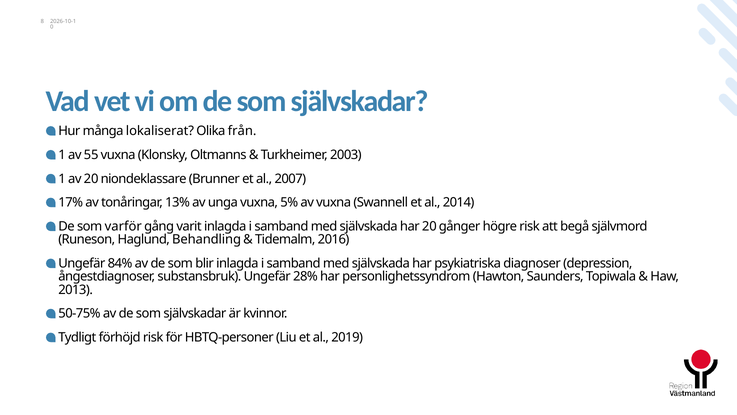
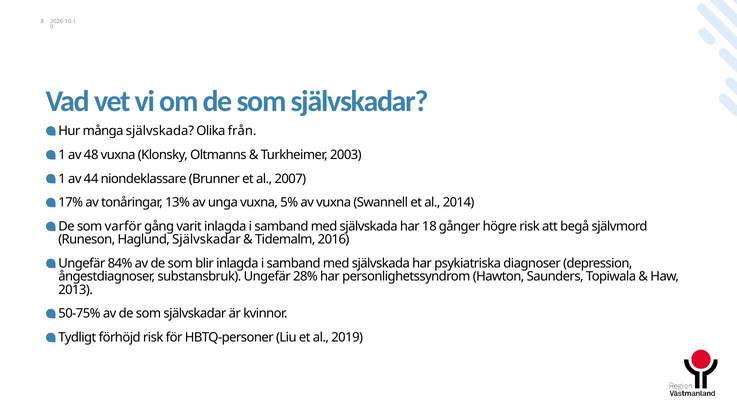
många lokaliserat: lokaliserat -> självskada (160, 131)
55: 55 -> 48 (91, 155)
av 20: 20 -> 44 (91, 179)
har 20: 20 -> 18 (429, 226)
Haglund Behandling: Behandling -> Självskadar (207, 239)
